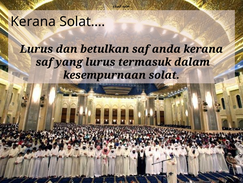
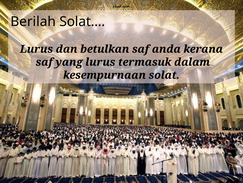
Kerana: Kerana -> Berilah (33, 22)
